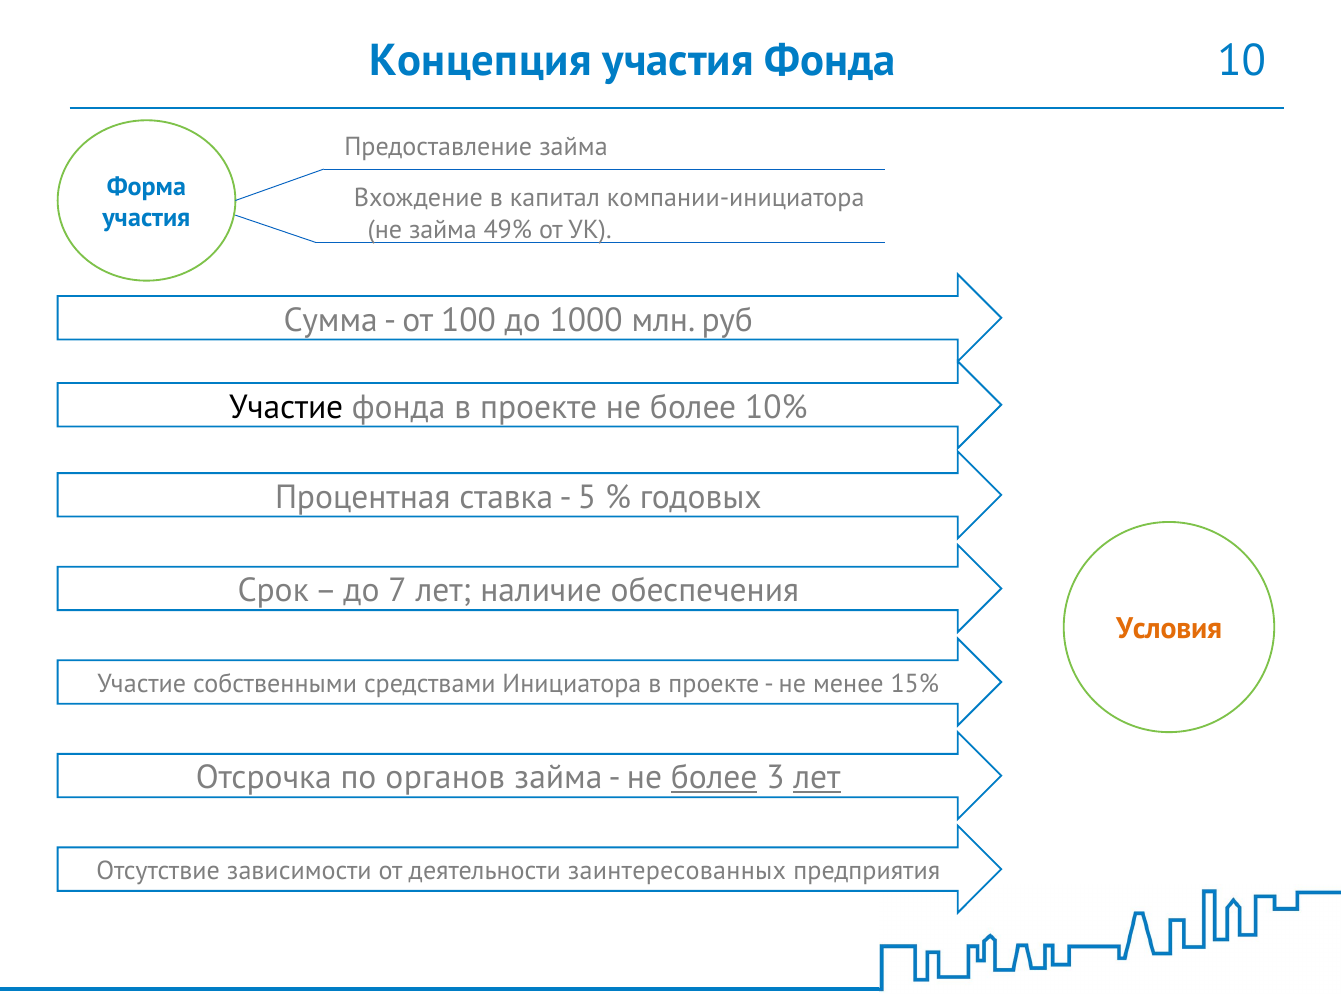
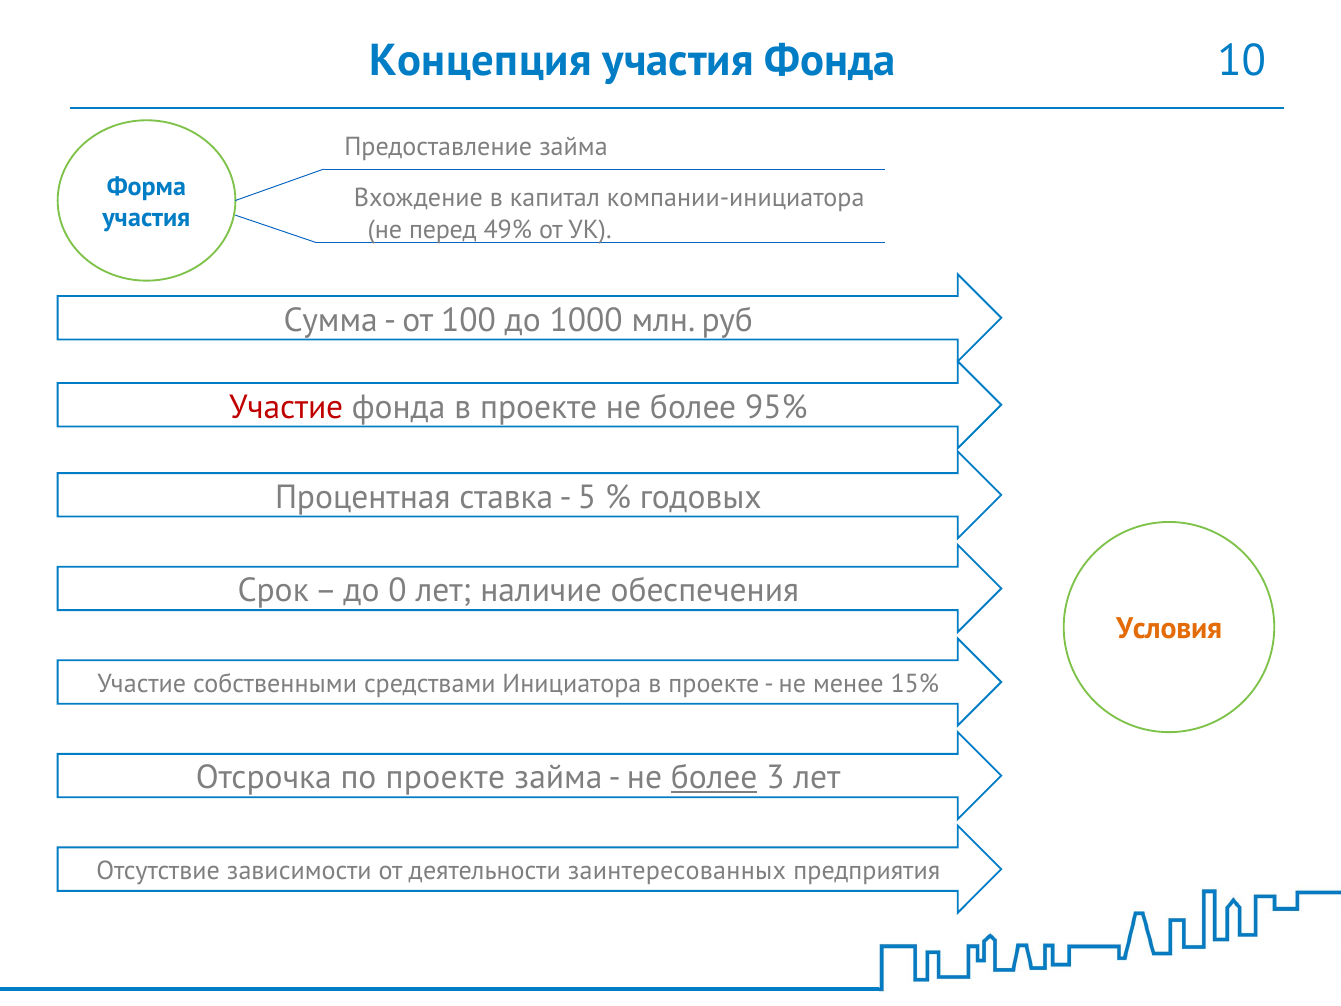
не займа: займа -> перед (443, 230)
Участие colour: black -> red (286, 407)
10%: 10% -> 95% (776, 407)
7: 7 -> 0 (397, 591)
по органов: органов -> проекте (445, 778)
лет underline: present -> none (817, 778)
